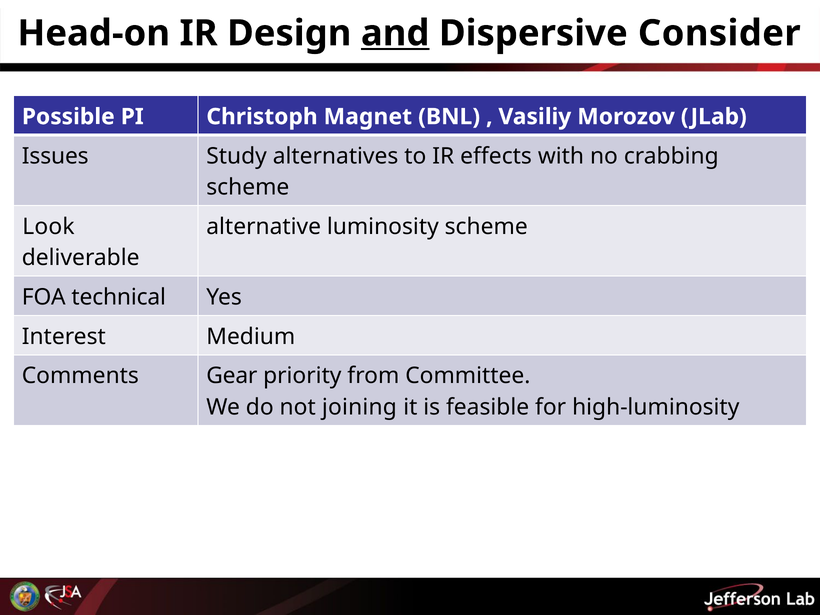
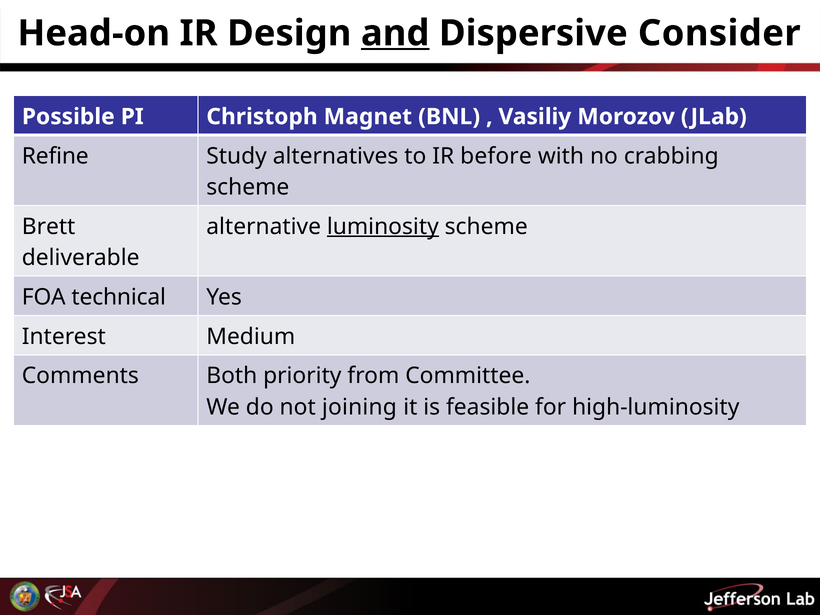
Issues: Issues -> Refine (55, 156)
effects: effects -> before (496, 156)
Look: Look -> Brett (49, 227)
luminosity underline: none -> present (383, 227)
Gear: Gear -> Both (232, 376)
